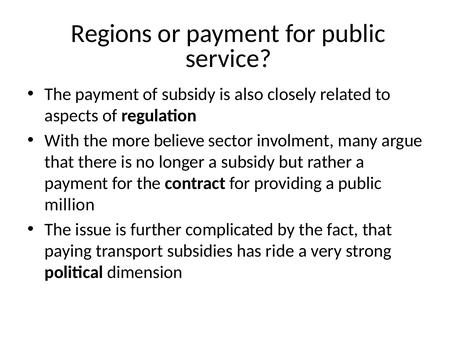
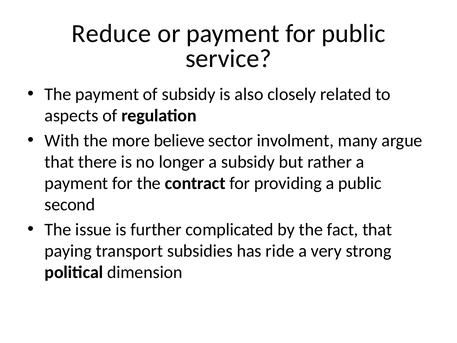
Regions: Regions -> Reduce (111, 34)
million: million -> second (70, 204)
